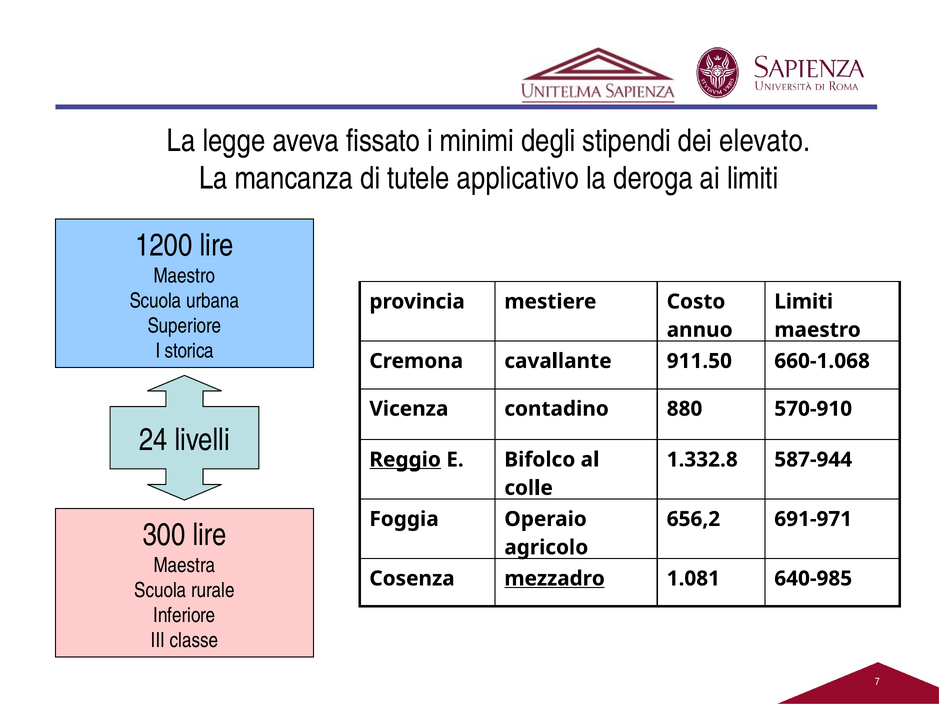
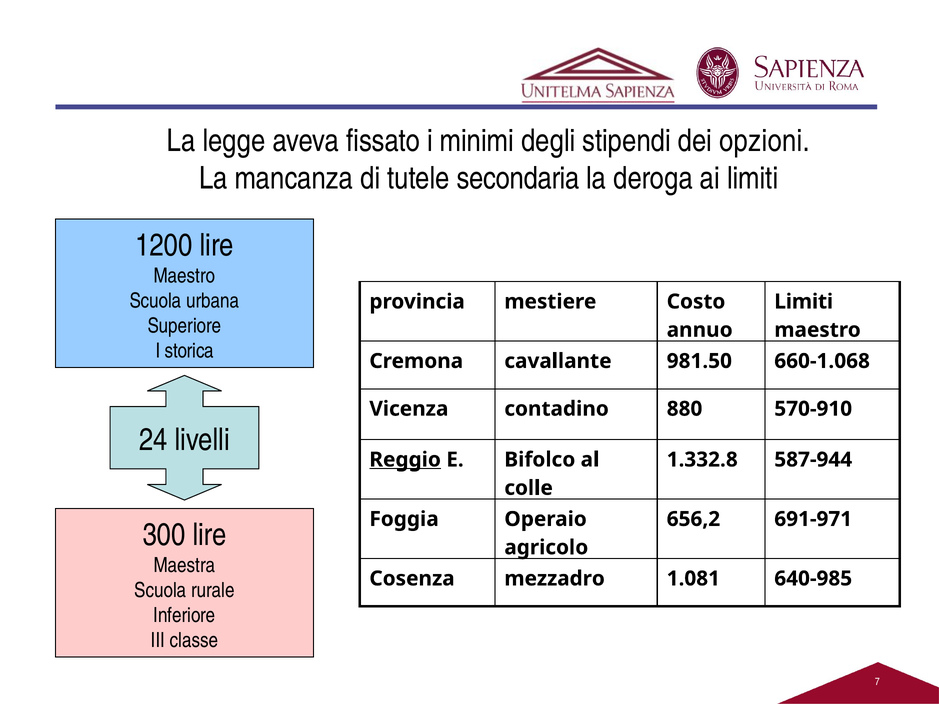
elevato: elevato -> opzioni (765, 141)
applicativo: applicativo -> secondaria (518, 179)
911.50: 911.50 -> 981.50 (699, 361)
mezzadro underline: present -> none (555, 579)
